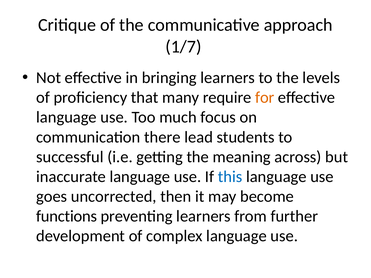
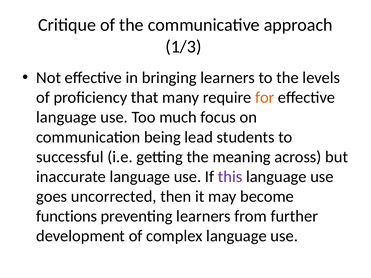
1/7: 1/7 -> 1/3 (183, 47)
there: there -> being (162, 137)
this colour: blue -> purple (230, 177)
